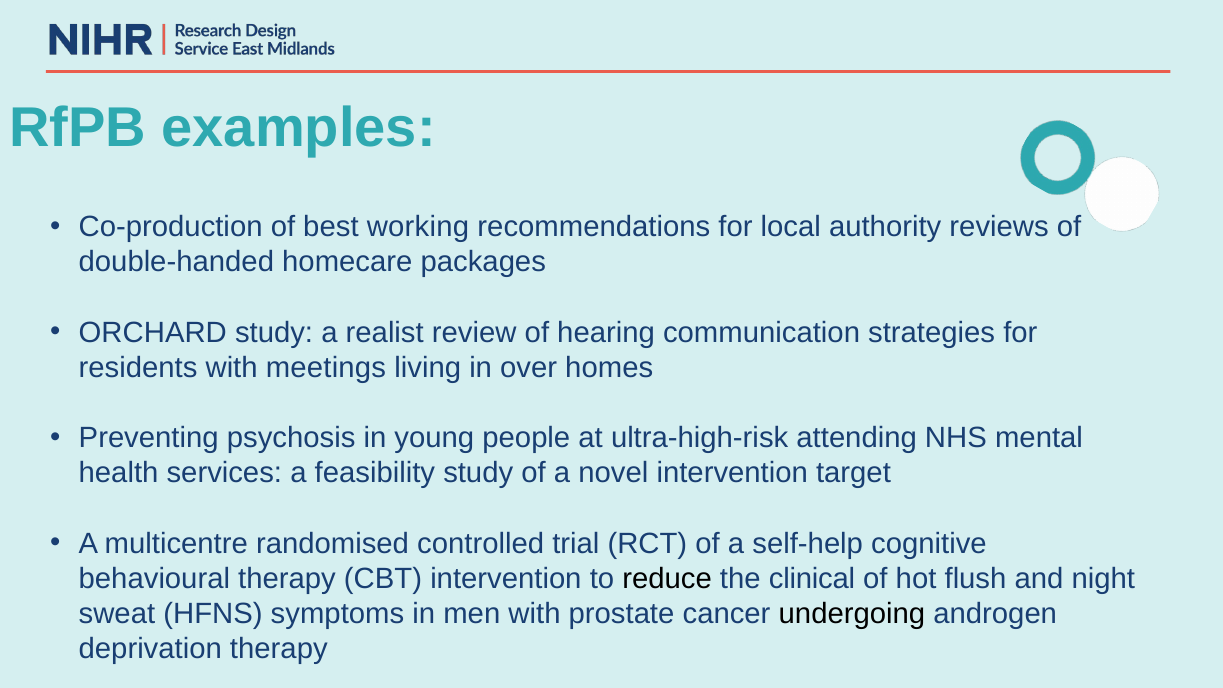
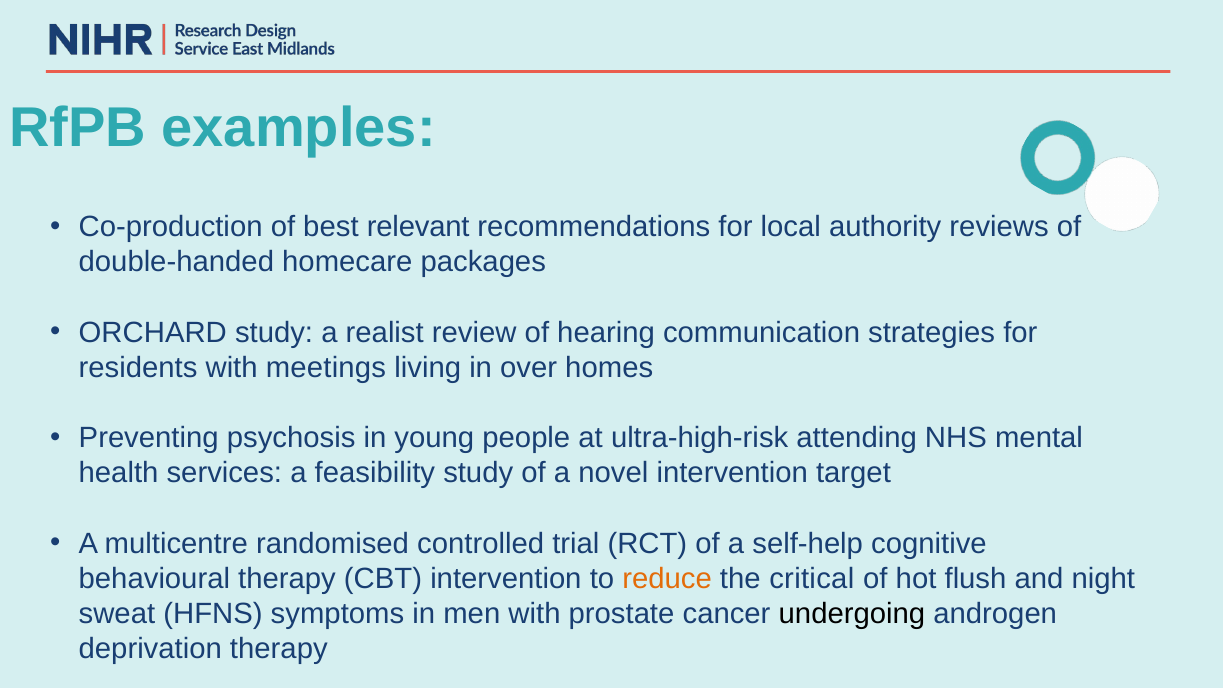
working: working -> relevant (418, 227)
reduce colour: black -> orange (667, 579)
clinical: clinical -> critical (812, 579)
